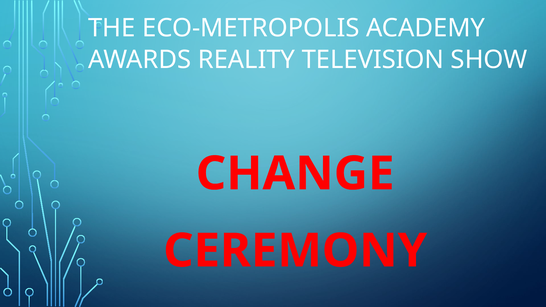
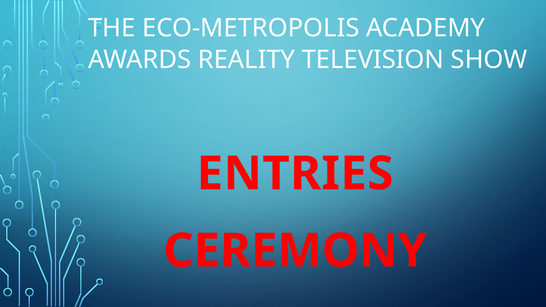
CHANGE: CHANGE -> ENTRIES (295, 174)
